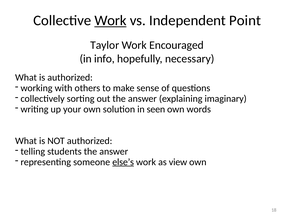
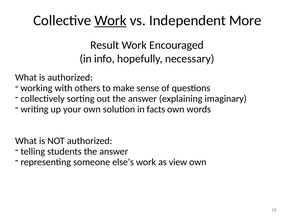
Point: Point -> More (245, 21)
Taylor: Taylor -> Result (105, 45)
seen: seen -> facts (156, 109)
else’s underline: present -> none (123, 162)
